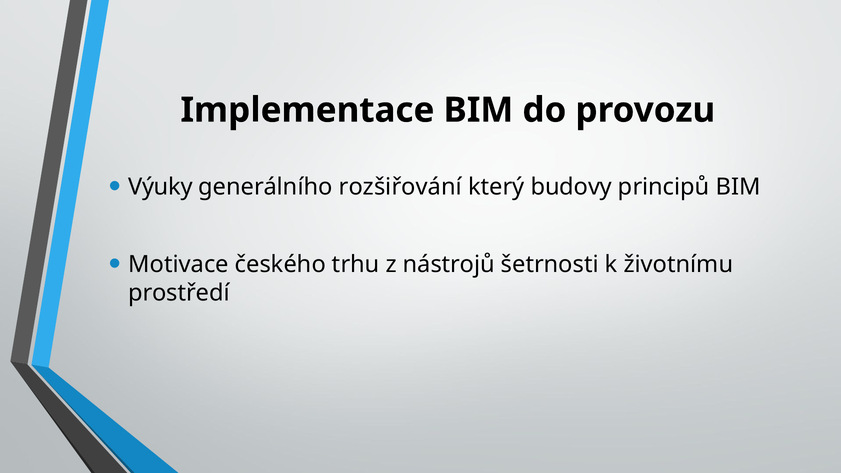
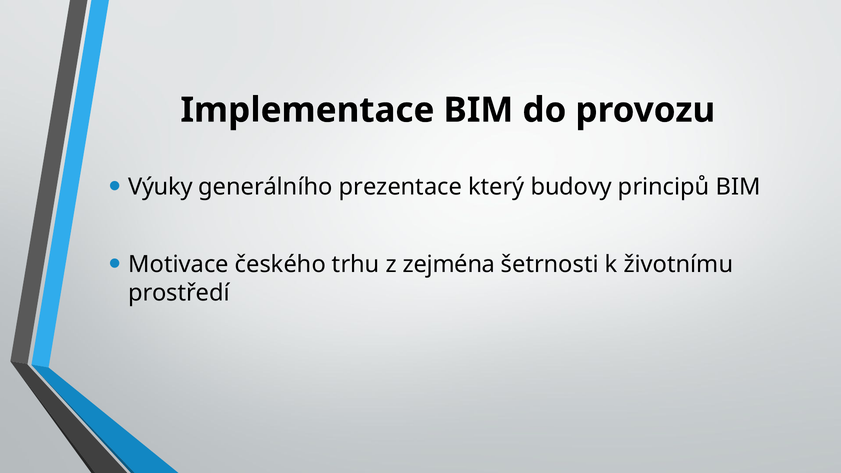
rozšiřování: rozšiřování -> prezentace (400, 187)
nástrojů: nástrojů -> zejména (449, 264)
